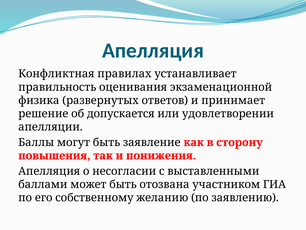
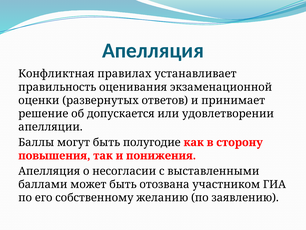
физика: физика -> оценки (39, 100)
заявление: заявление -> полугодие (152, 142)
